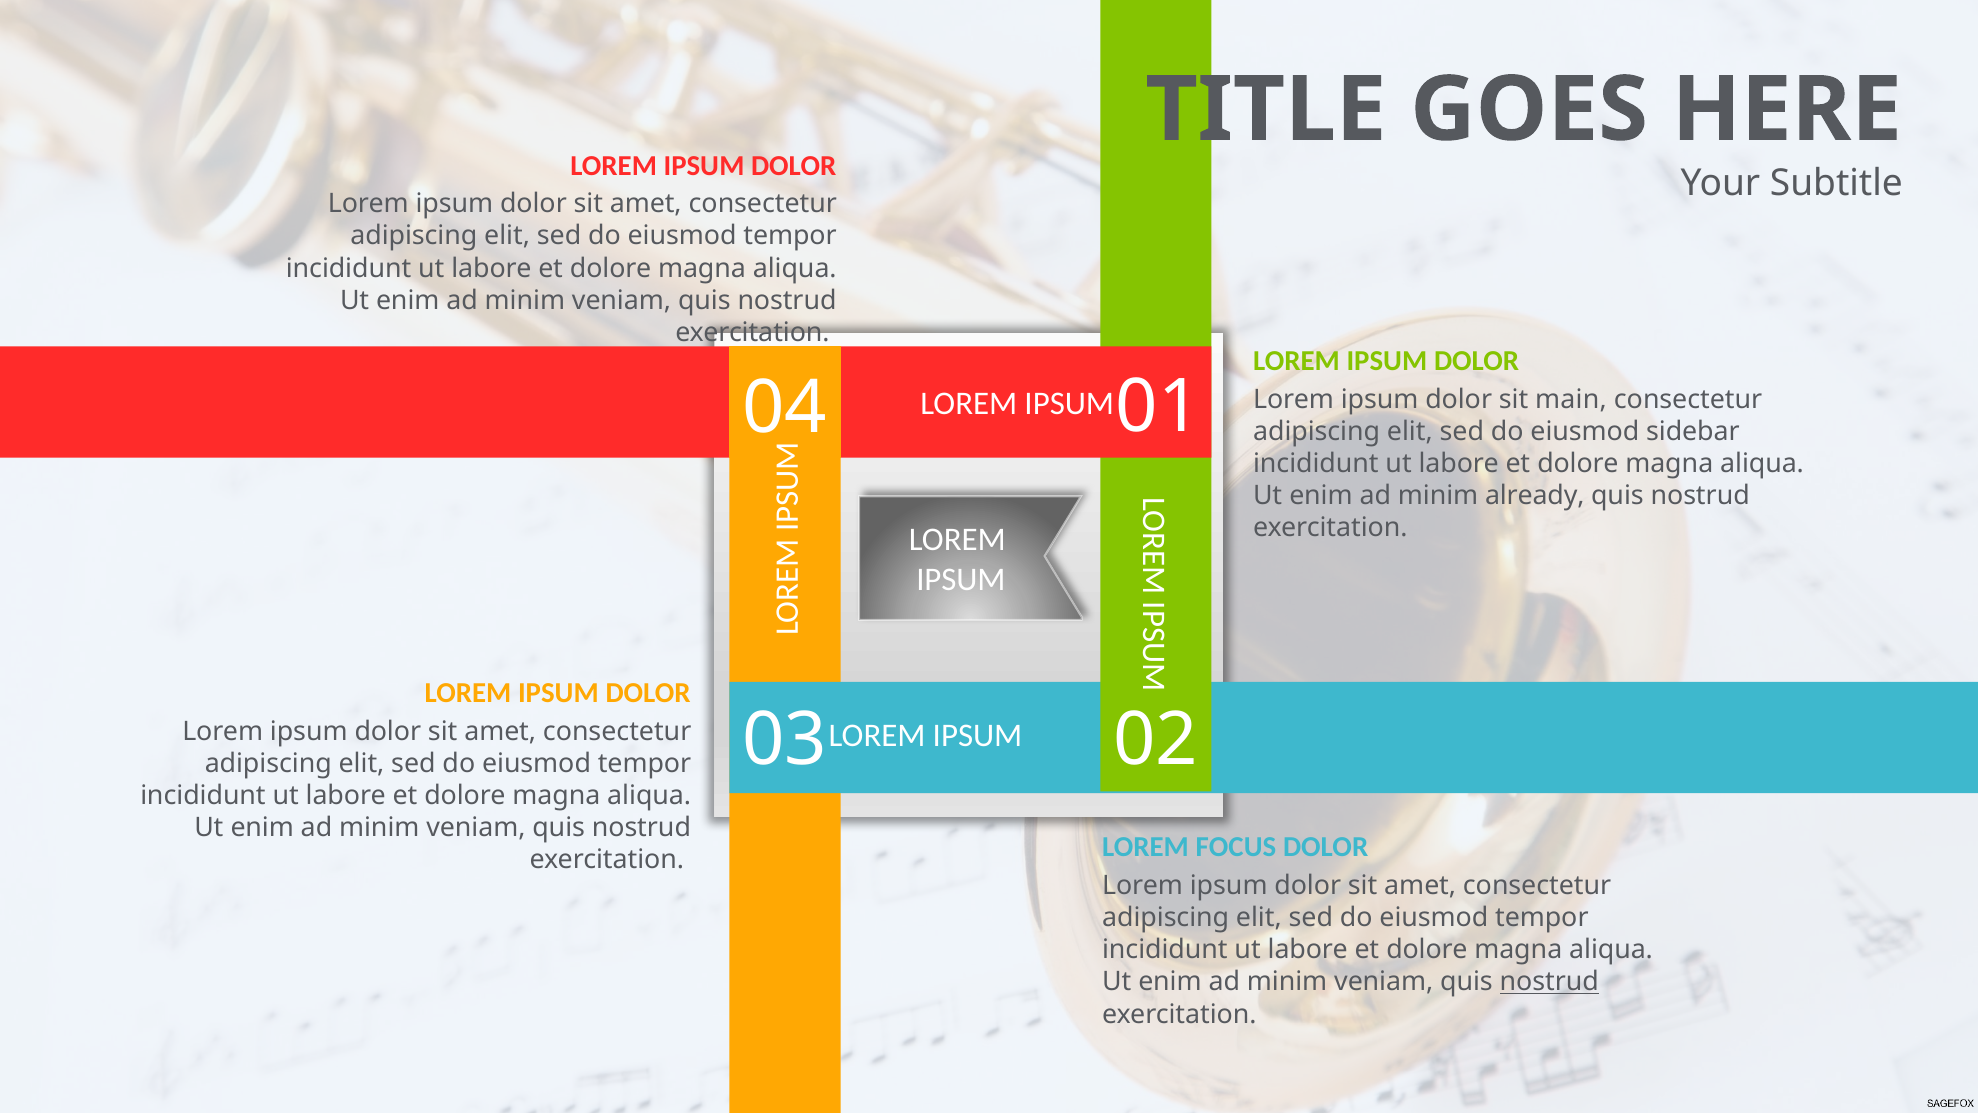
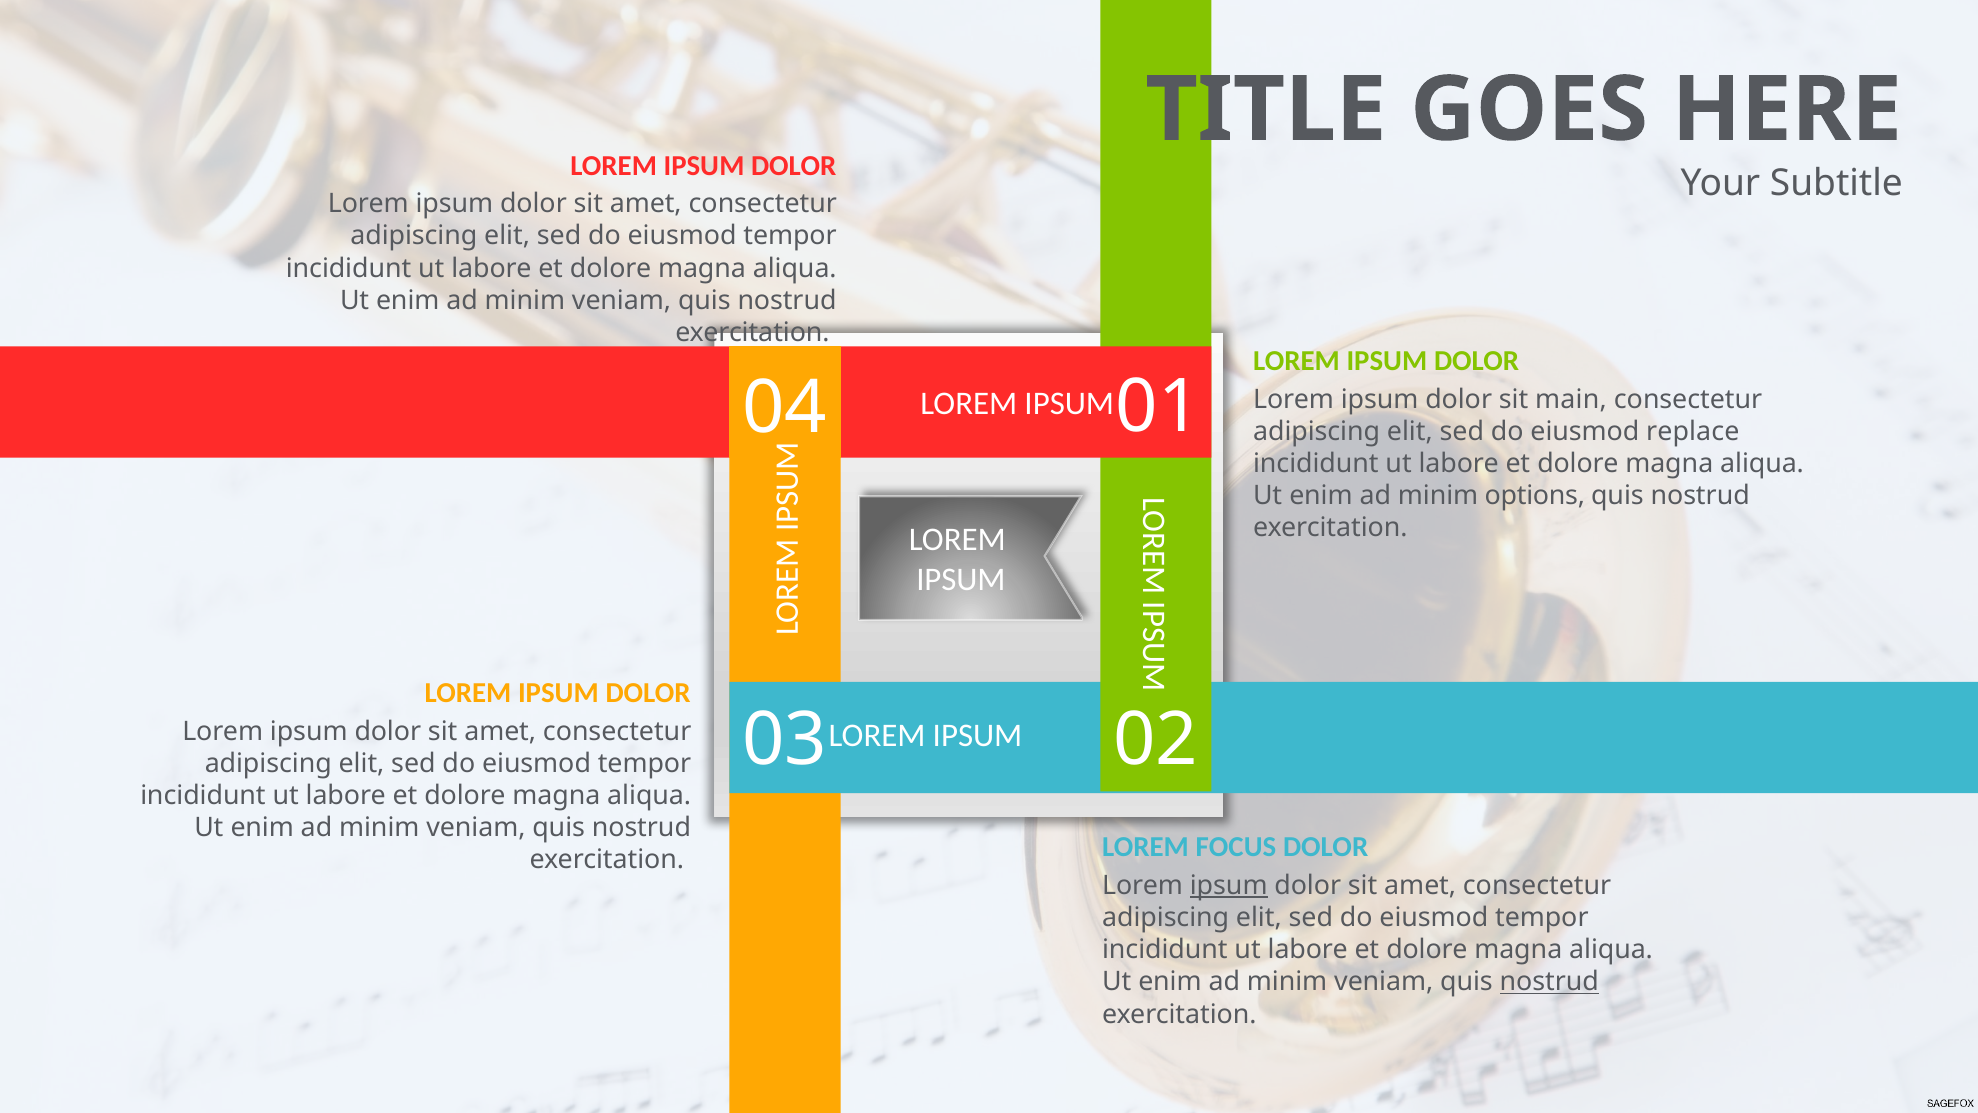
sidebar: sidebar -> replace (1693, 431)
already: already -> options (1535, 496)
ipsum underline: none -> present (1229, 885)
